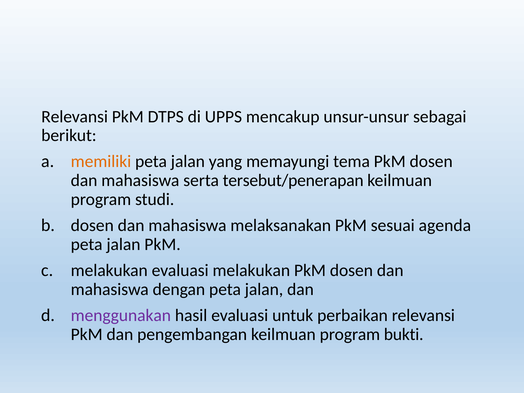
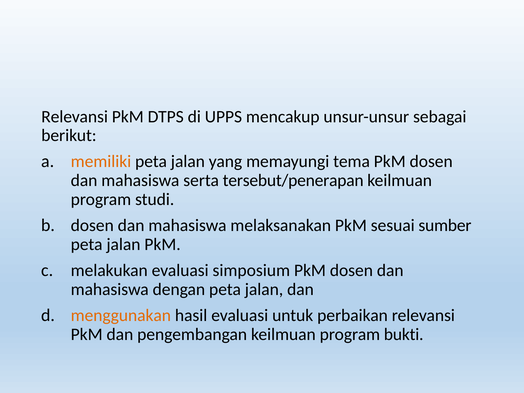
agenda: agenda -> sumber (445, 225)
evaluasi melakukan: melakukan -> simposium (251, 270)
menggunakan colour: purple -> orange (121, 315)
